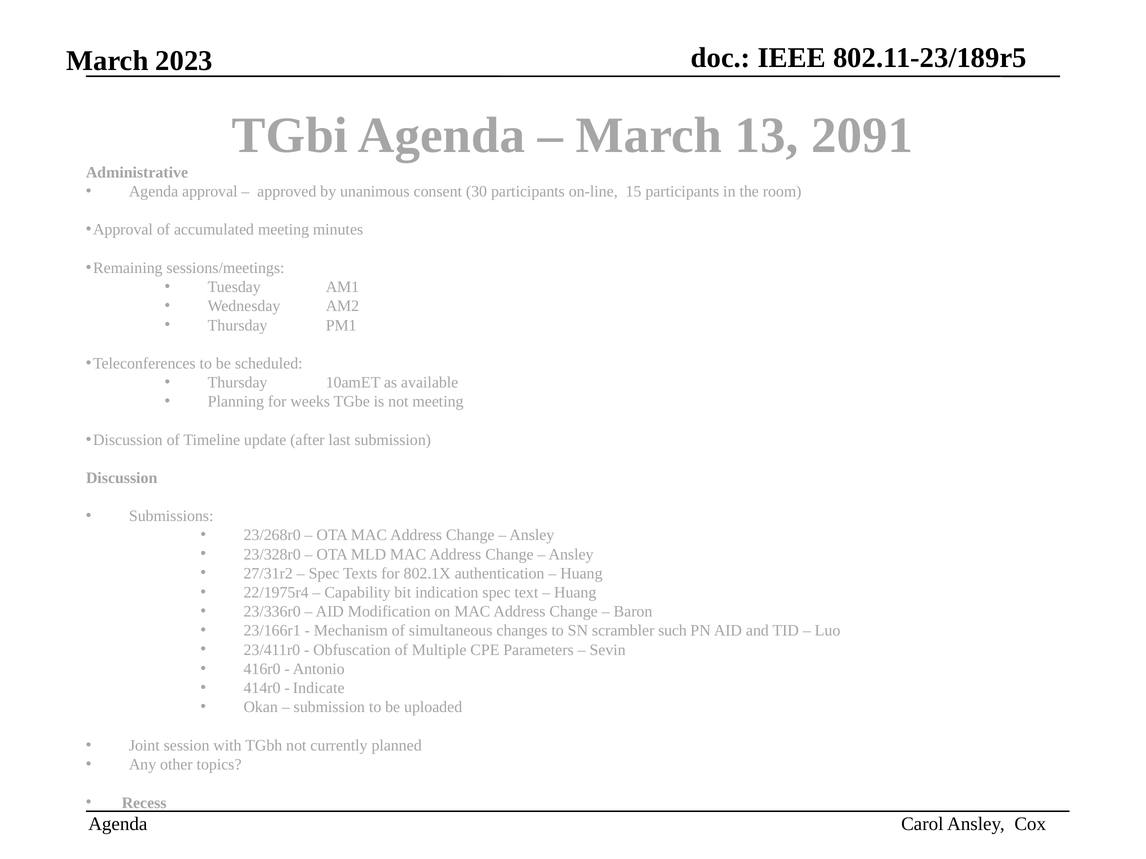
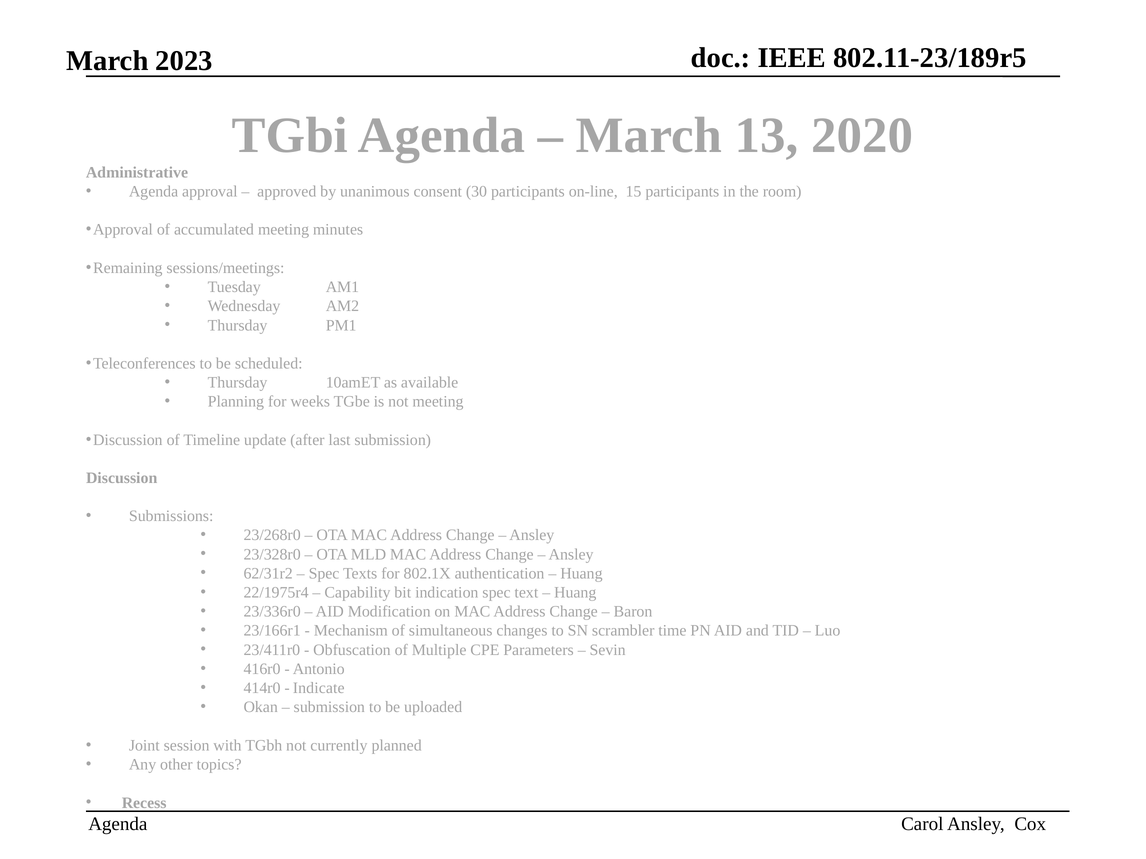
2091: 2091 -> 2020 (862, 135)
27/31r2: 27/31r2 -> 62/31r2 (268, 574)
such: such -> time (672, 631)
